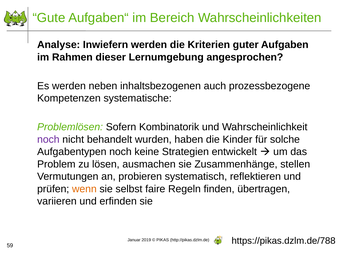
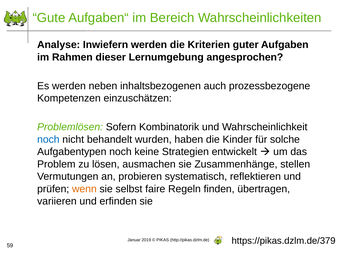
systematische: systematische -> einzuschätzen (138, 98)
noch colour: purple -> blue (48, 140)
https://pikas.dzlm.de/788: https://pikas.dzlm.de/788 -> https://pikas.dzlm.de/379 (284, 241)
